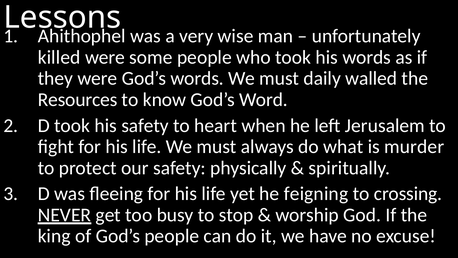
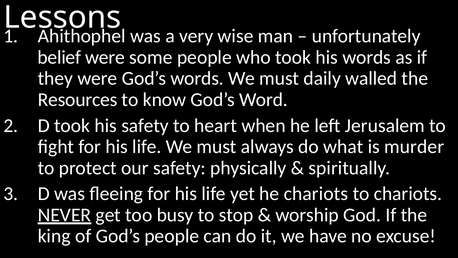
killed: killed -> belief (59, 57)
he feigning: feigning -> chariots (316, 194)
to crossing: crossing -> chariots (408, 194)
